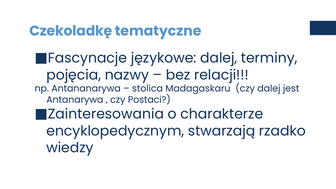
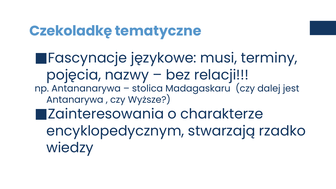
językowe dalej: dalej -> musi (219, 58)
Postaci: Postaci -> Wyższe (149, 100)
